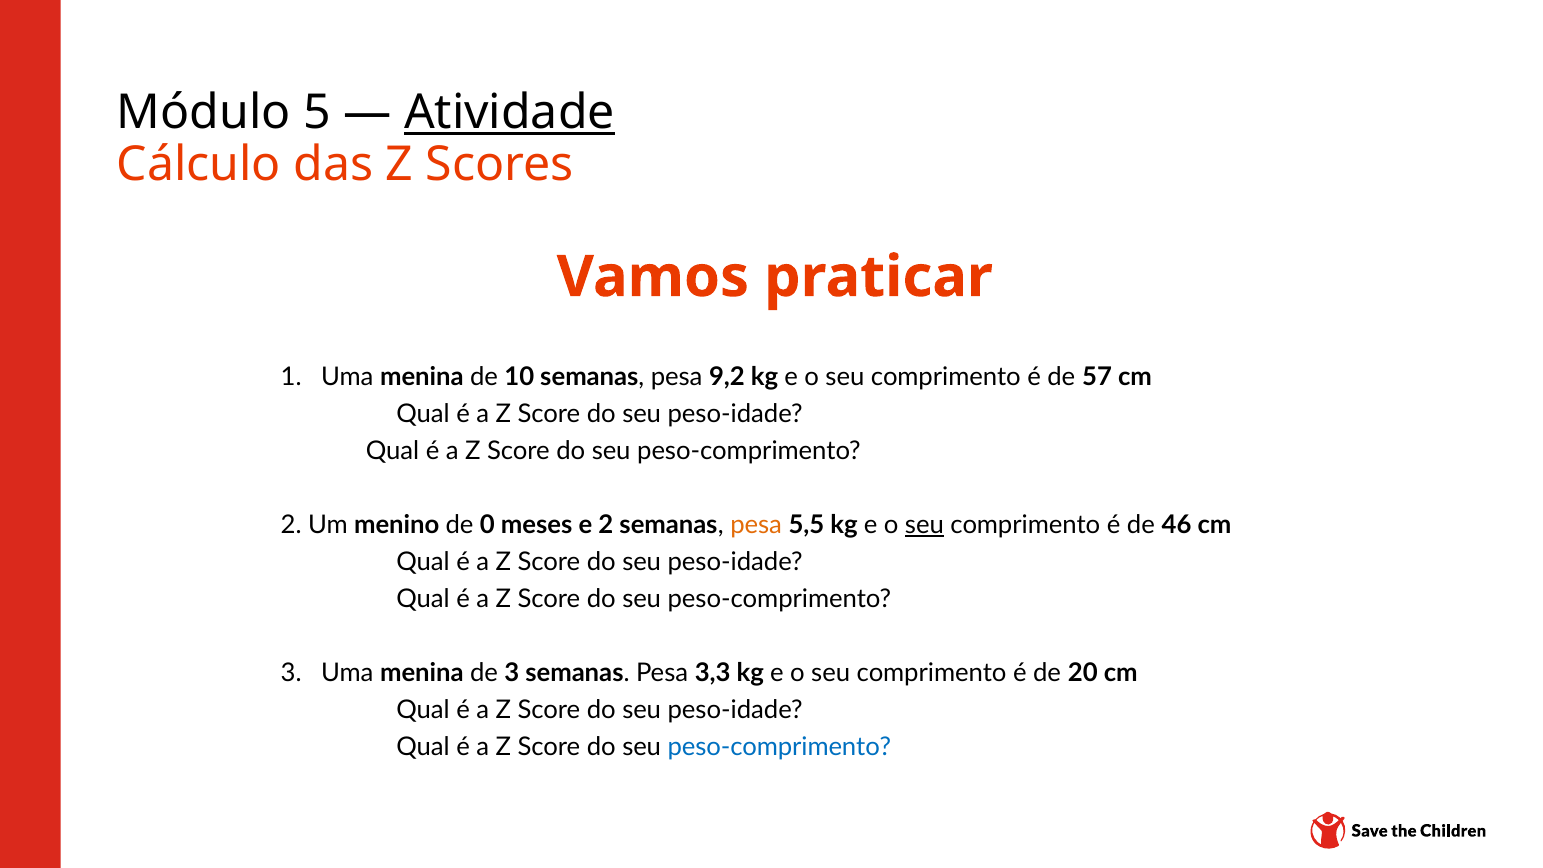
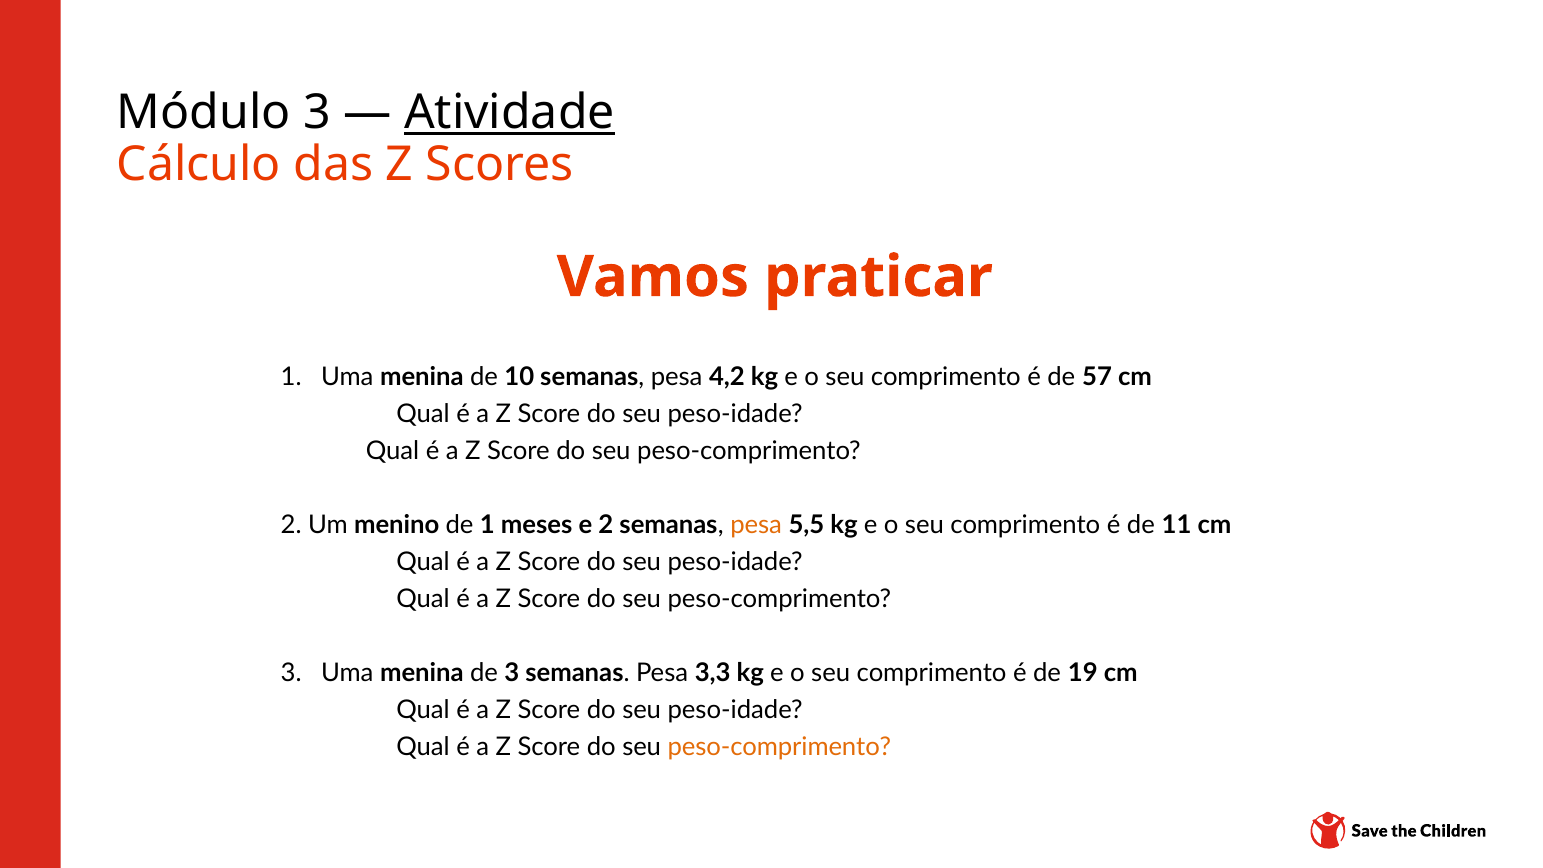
Módulo 5: 5 -> 3 (317, 112)
9,2: 9,2 -> 4,2 (727, 377)
de 0: 0 -> 1 (487, 525)
seu underline: present -> none (924, 525)
46: 46 -> 11 (1177, 525)
20: 20 -> 19 (1083, 673)
peso-comprimento colour: blue -> orange (779, 747)
